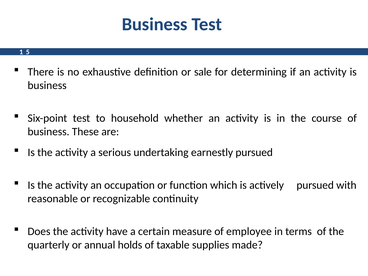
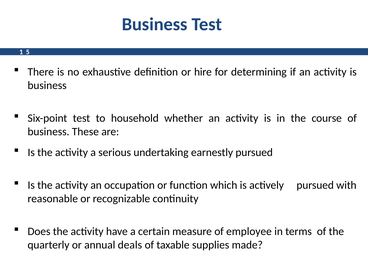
sale: sale -> hire (203, 72)
holds: holds -> deals (130, 245)
